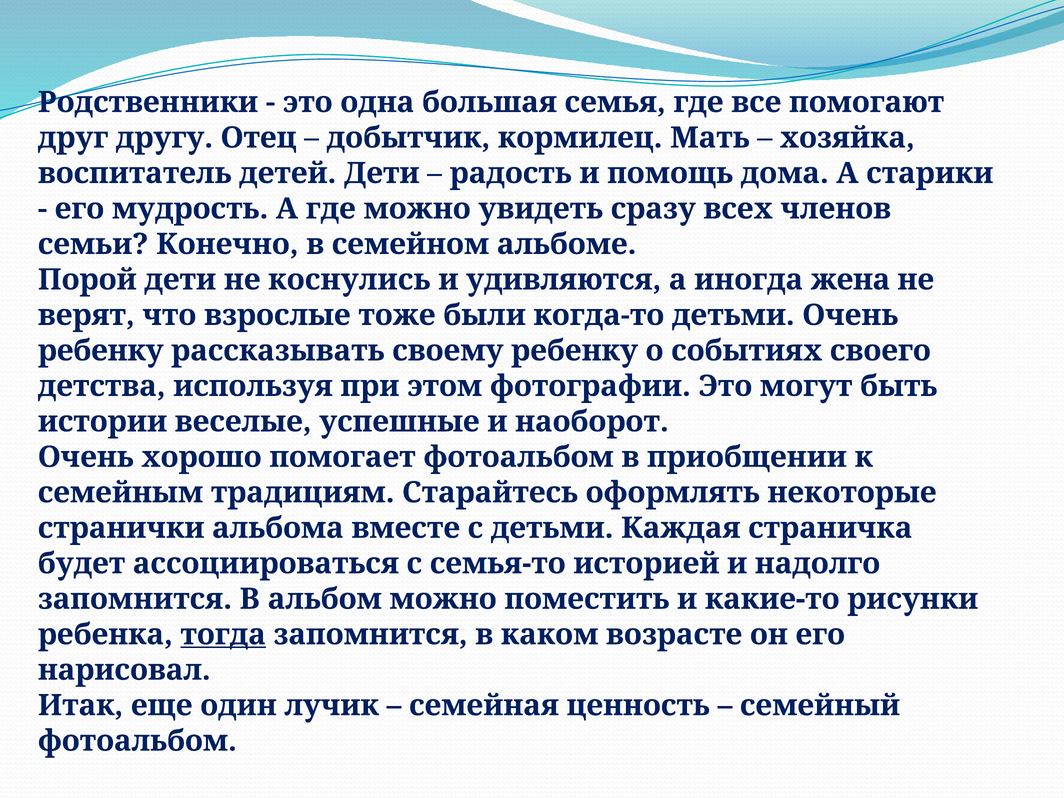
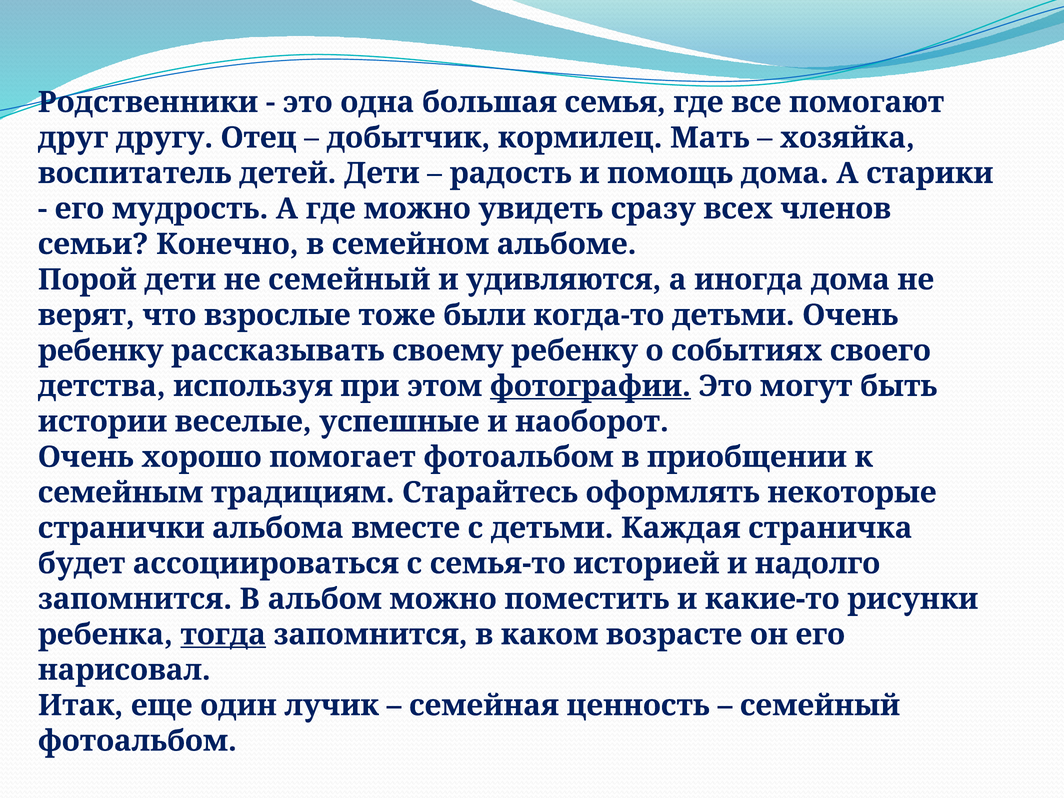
не коснулись: коснулись -> семейный (349, 280)
иногда жена: жена -> дома (850, 280)
фотографии underline: none -> present (590, 386)
